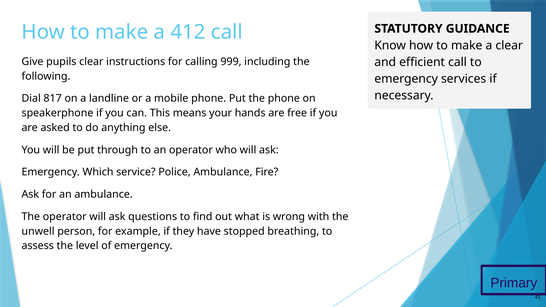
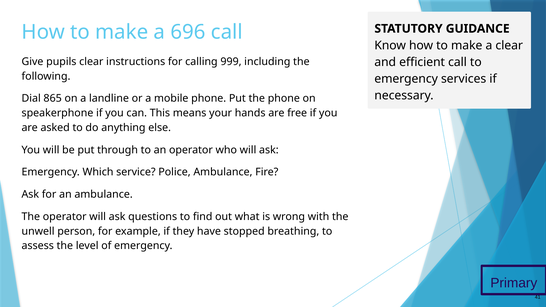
412: 412 -> 696 (188, 32)
817: 817 -> 865 (53, 98)
